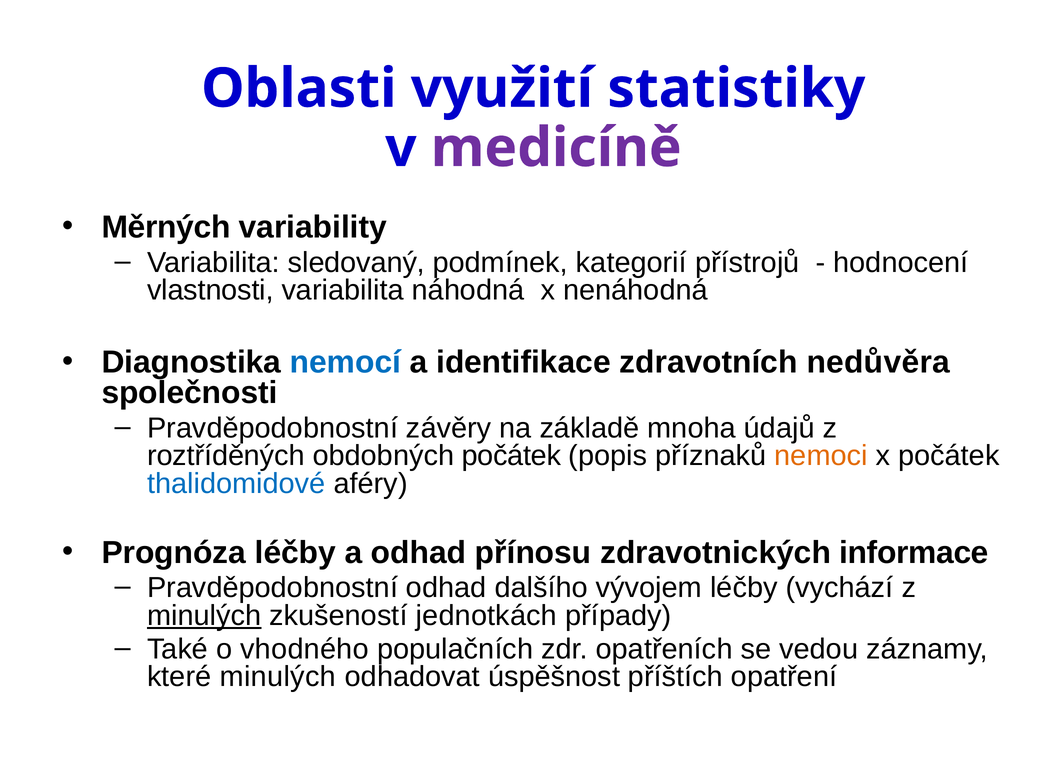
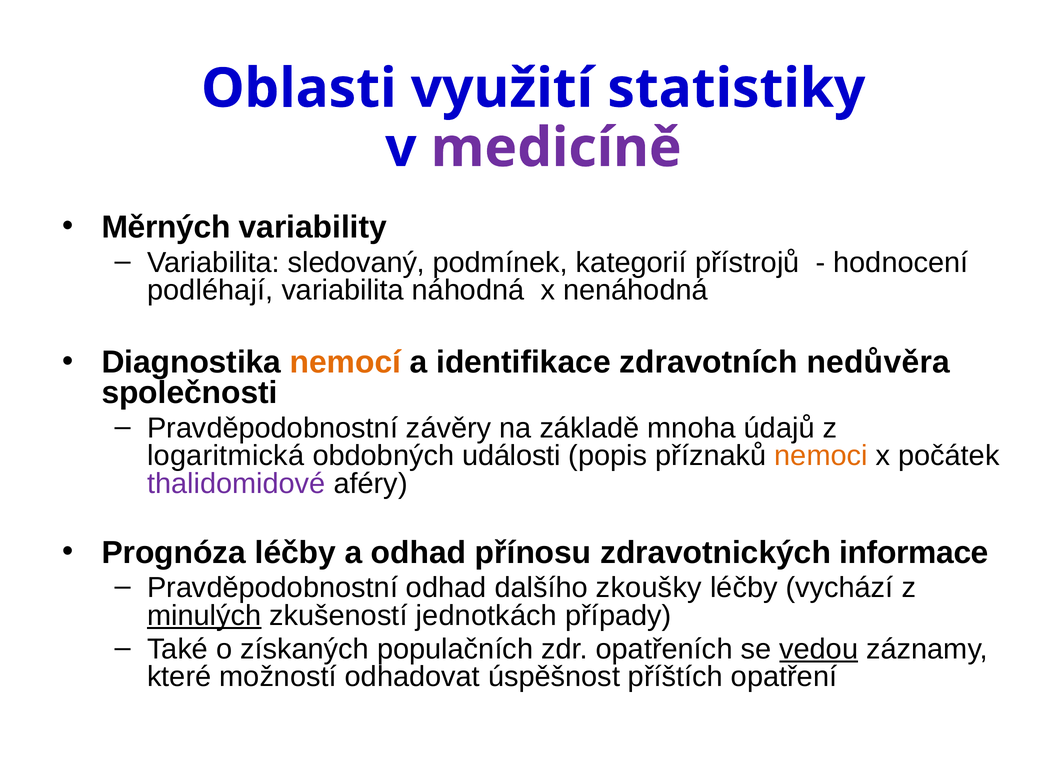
vlastnosti: vlastnosti -> podléhají (210, 290)
nemocí colour: blue -> orange (345, 362)
roztříděných: roztříděných -> logaritmická (226, 456)
obdobných počátek: počátek -> události (511, 456)
thalidomidové colour: blue -> purple (236, 483)
vývojem: vývojem -> zkoušky (649, 587)
vhodného: vhodného -> získaných (305, 649)
vedou underline: none -> present (819, 649)
které minulých: minulých -> možností (278, 677)
